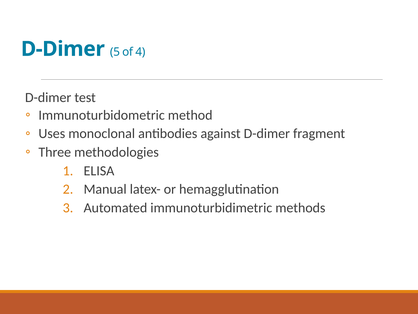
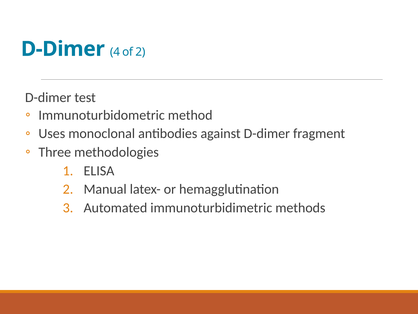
5: 5 -> 4 (115, 52)
of 4: 4 -> 2 (140, 52)
